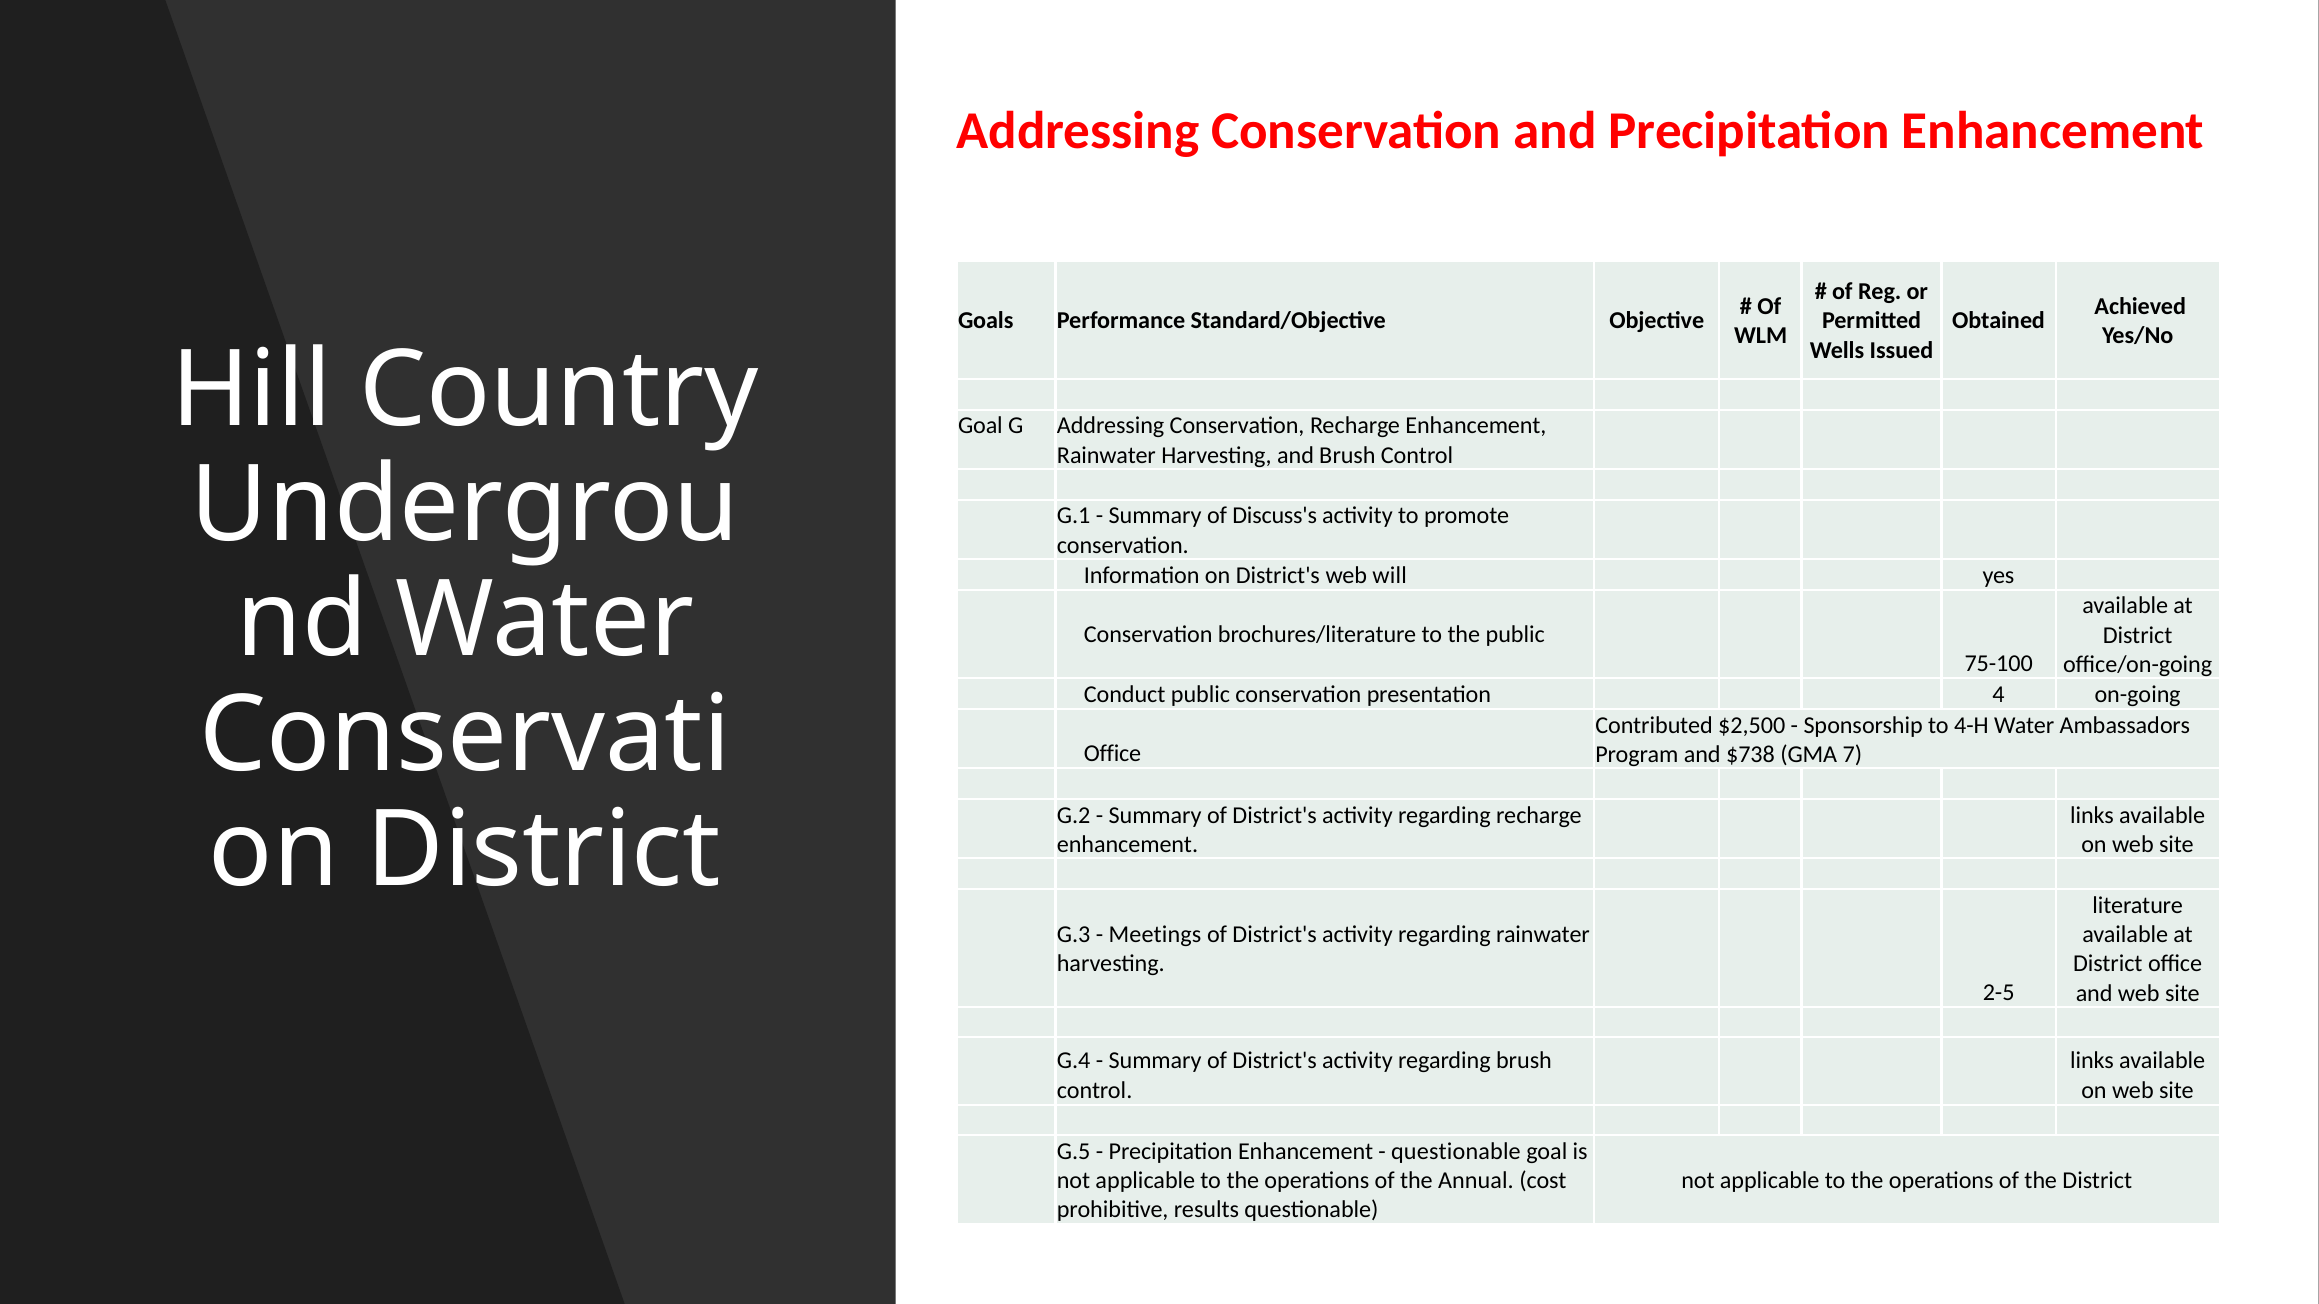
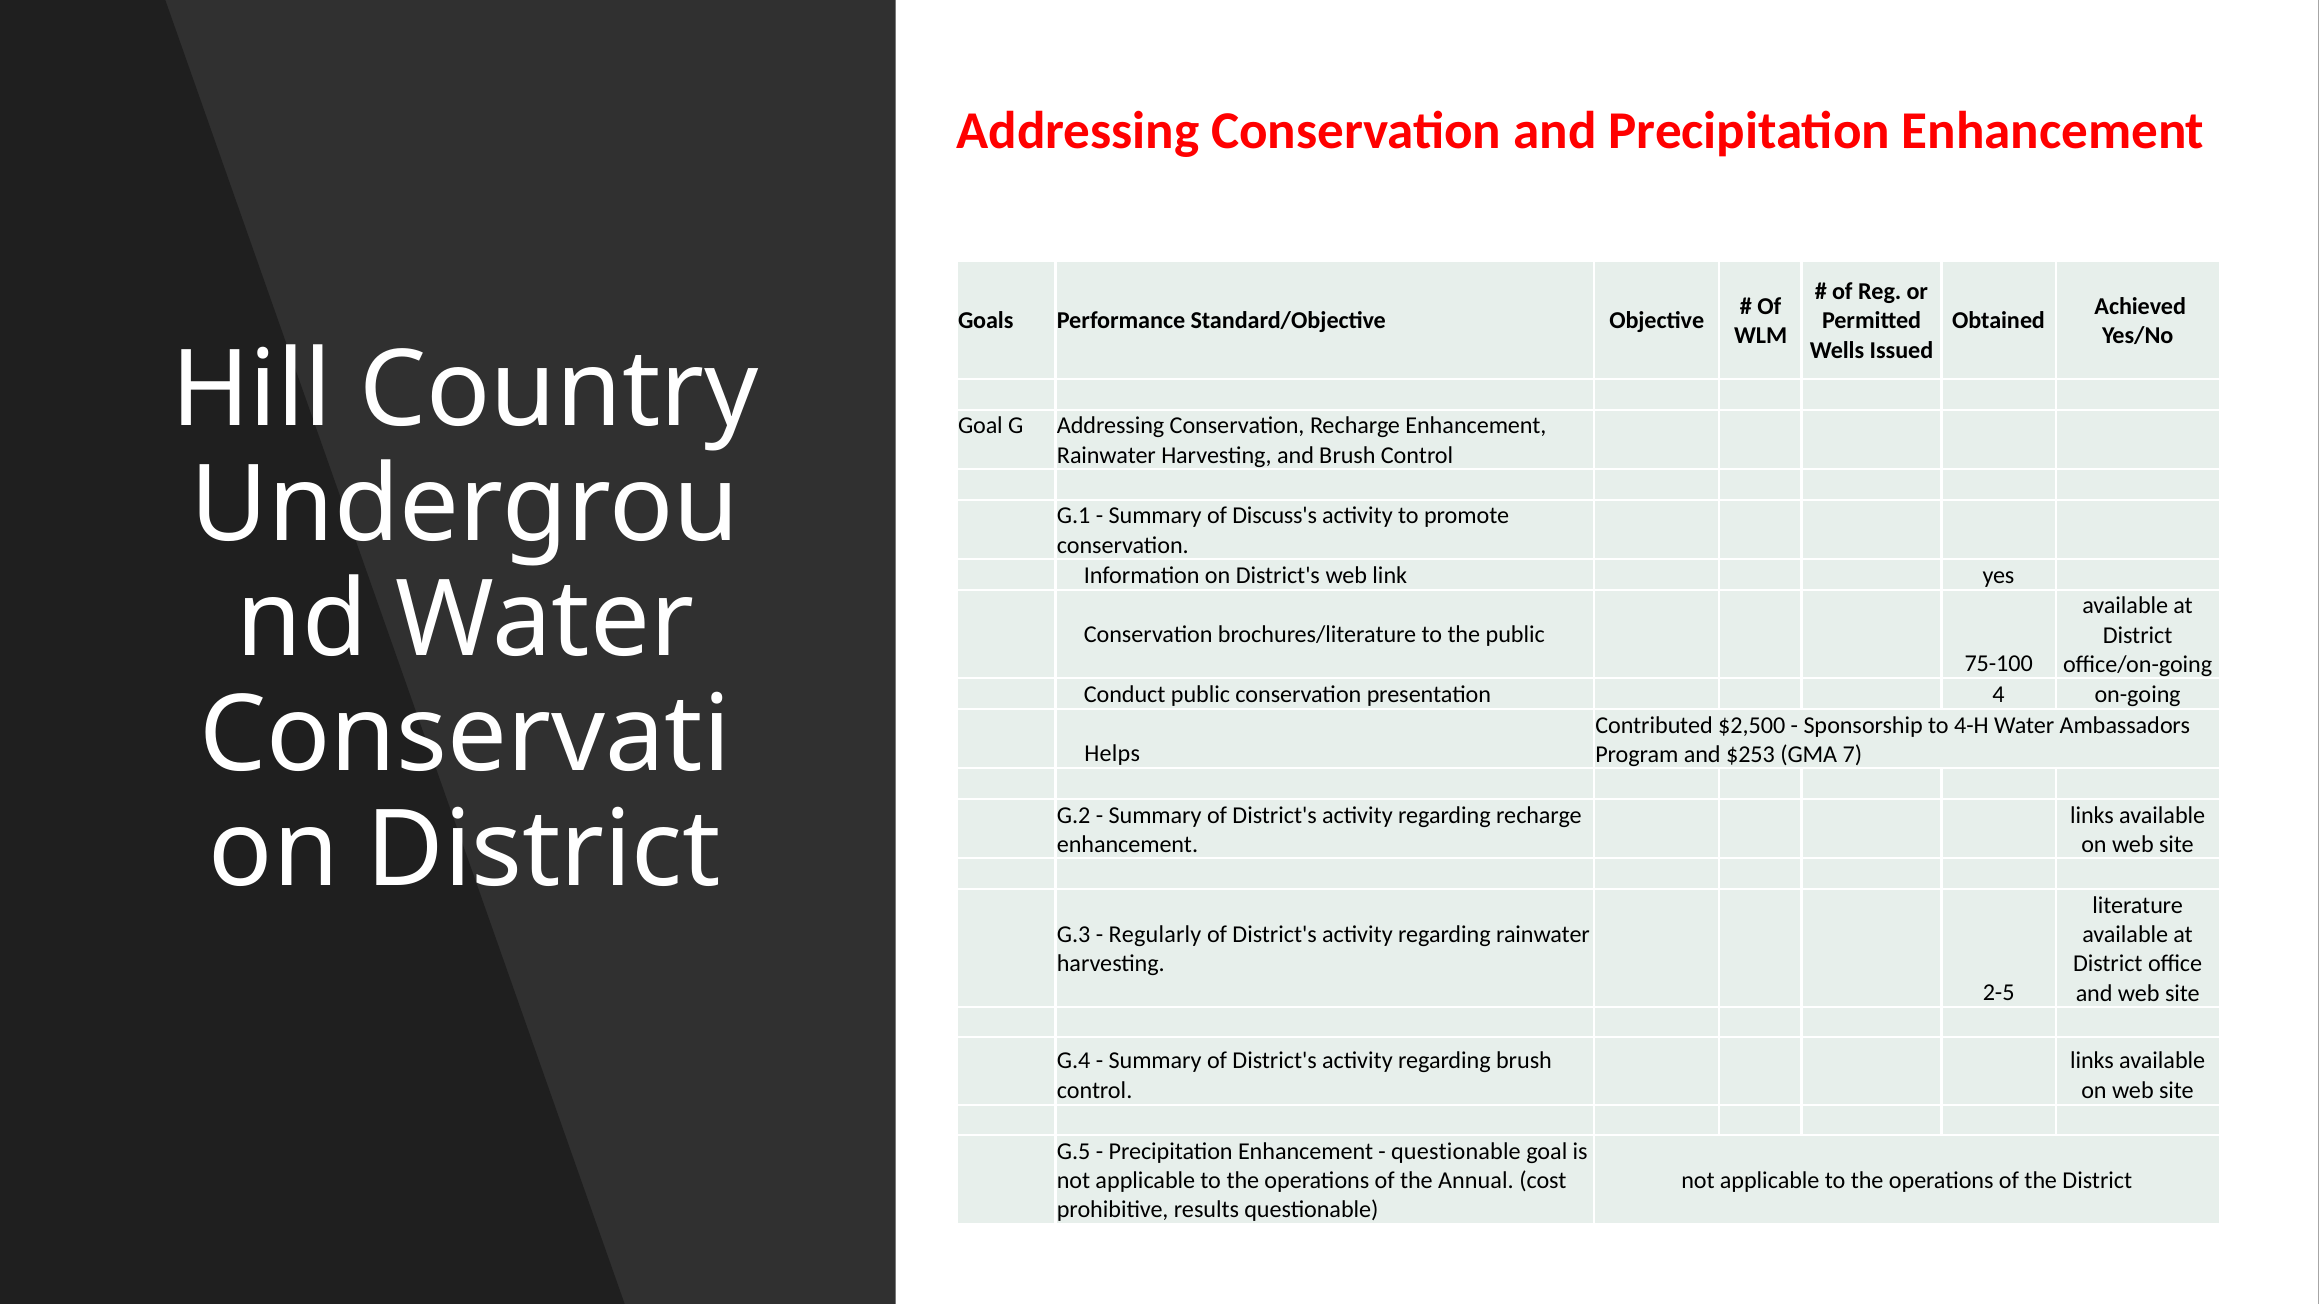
will: will -> link (1390, 576)
Office: Office -> Helps (1112, 754)
$738: $738 -> $253 (1750, 755)
Meetings: Meetings -> Regularly (1155, 934)
